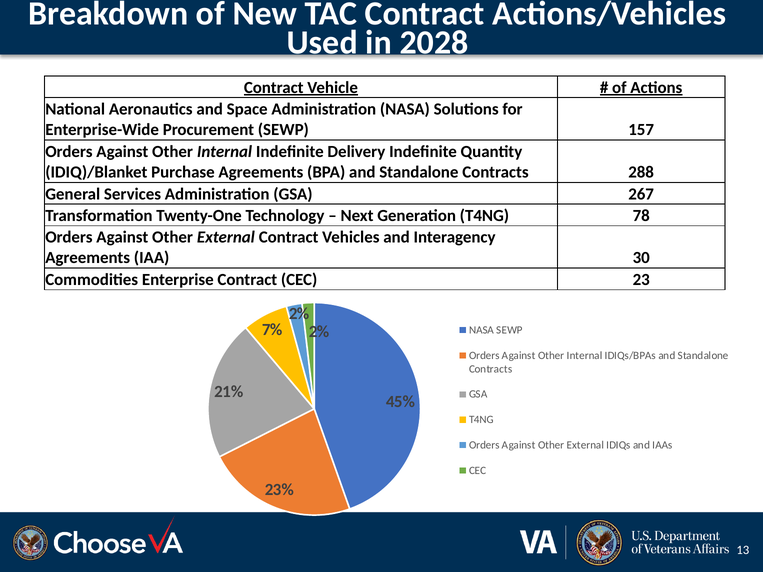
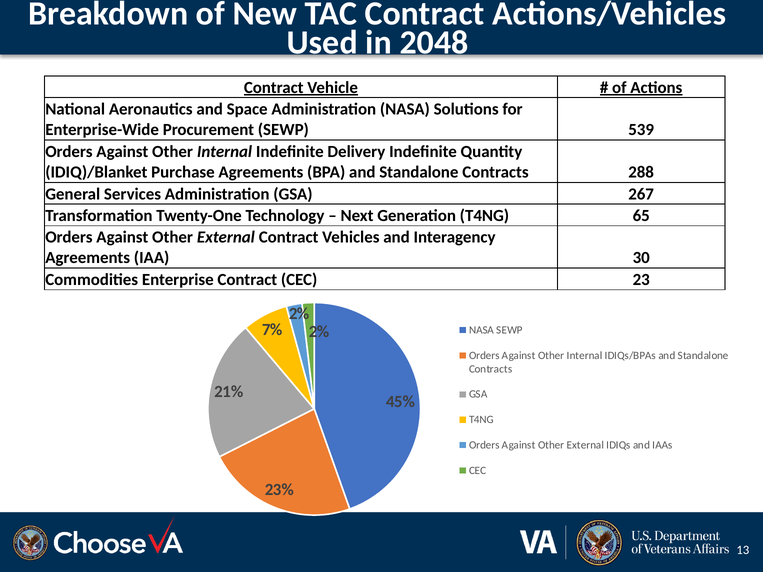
2028: 2028 -> 2048 (434, 42)
157: 157 -> 539 (641, 130)
78: 78 -> 65 (641, 216)
